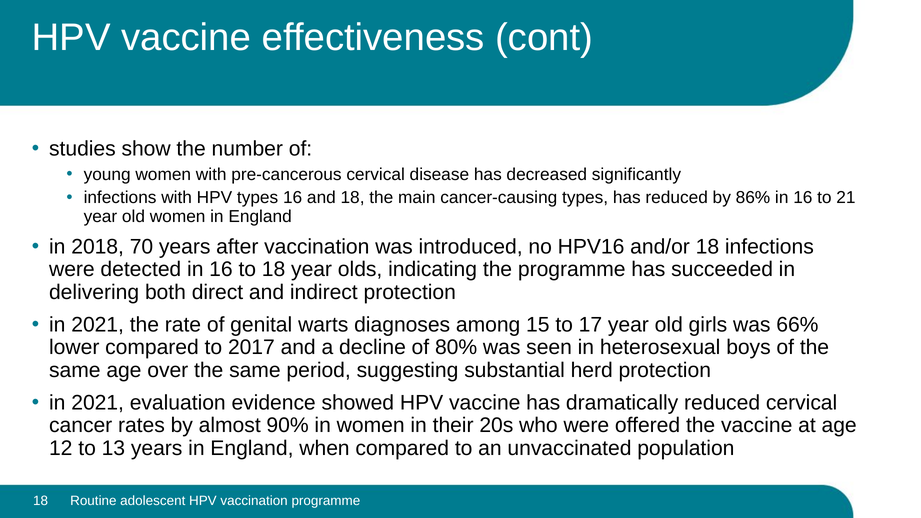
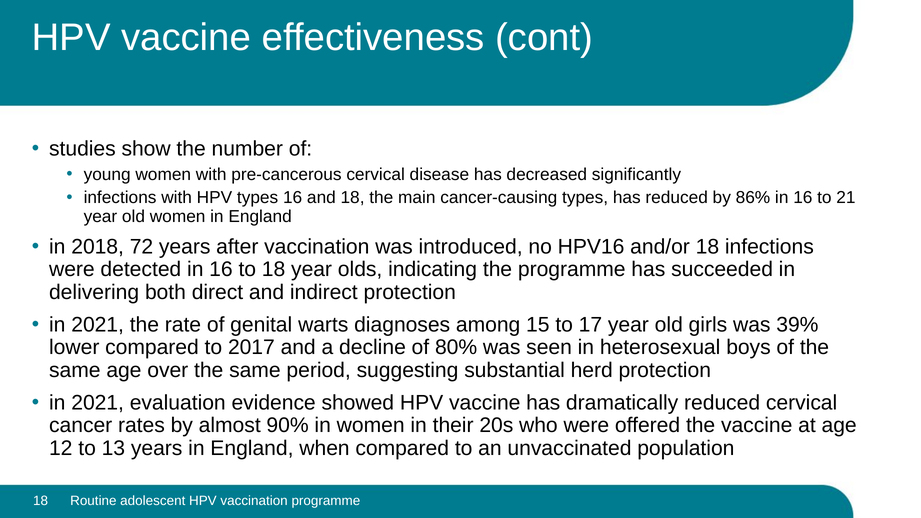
70: 70 -> 72 (141, 247)
66%: 66% -> 39% (797, 325)
